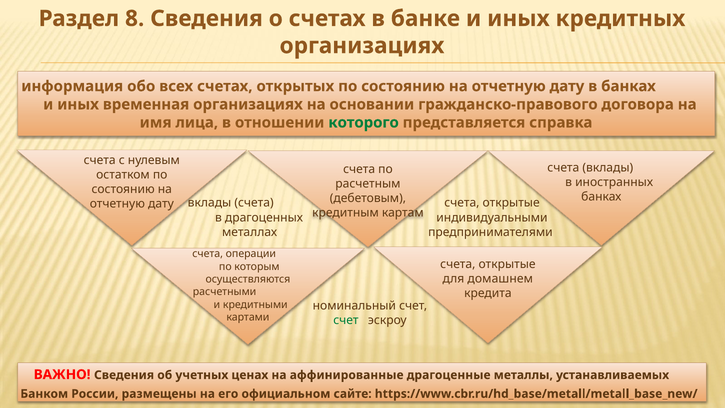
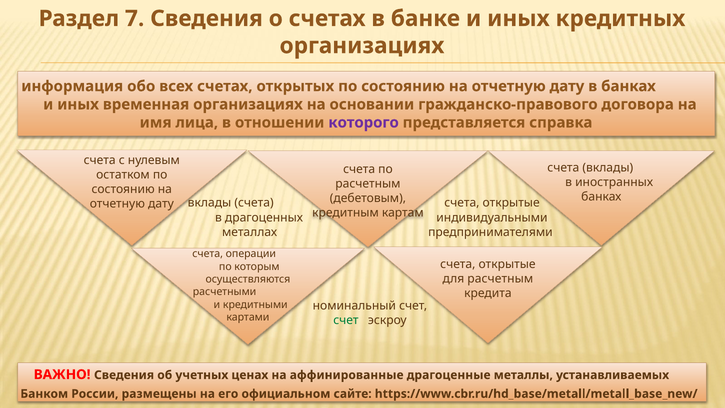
8: 8 -> 7 (135, 19)
которого colour: green -> purple (364, 122)
для домашнем: домашнем -> расчетным (500, 279)
